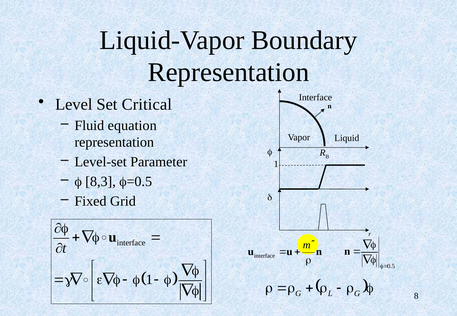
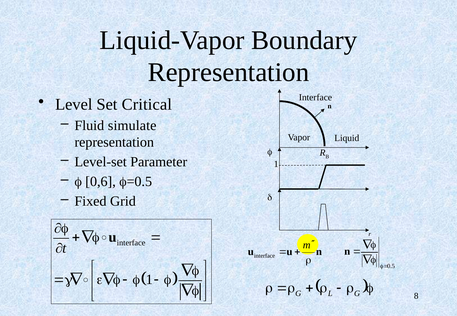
equation: equation -> simulate (132, 126)
8,3: 8,3 -> 0,6 (101, 182)
